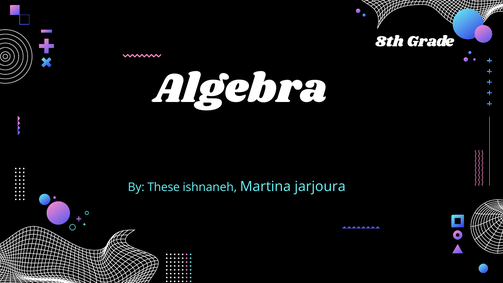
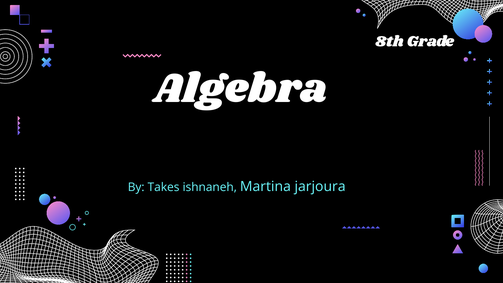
These: These -> Takes (164, 187)
